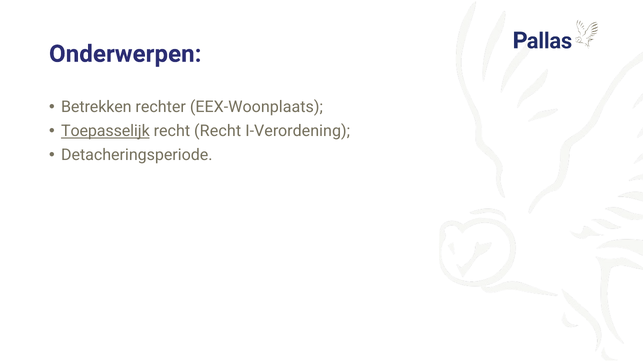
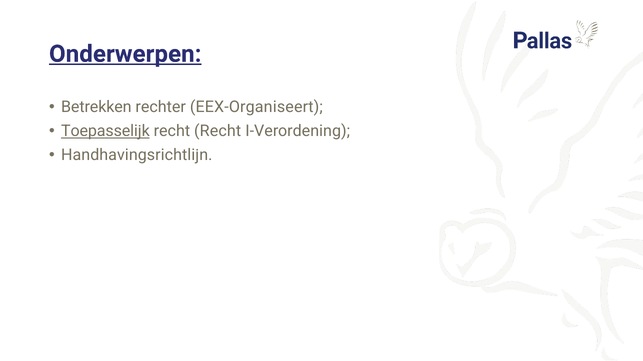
Onderwerpen underline: none -> present (125, 54)
EEX-Woonplaats: EEX-Woonplaats -> EEX-Organiseert (256, 107)
Detacheringsperiode: Detacheringsperiode -> Handhavingsrichtlijn (137, 155)
